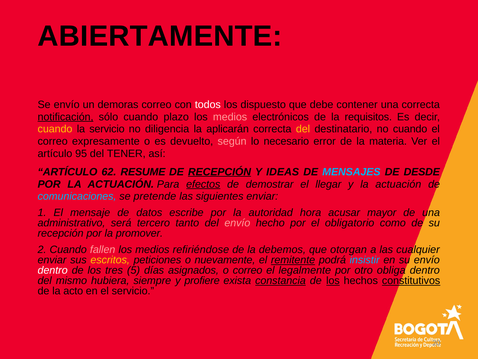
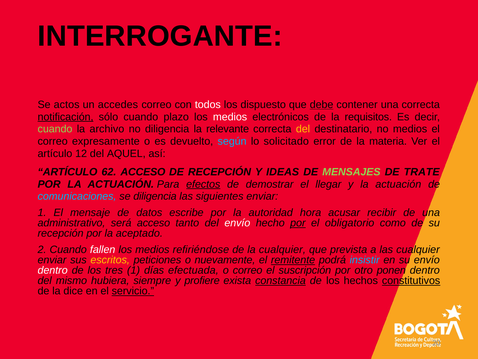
ABIERTAMENTE: ABIERTAMENTE -> INTERROGANTE (160, 36)
Se envío: envío -> actos (67, 104)
demoras: demoras -> accedes (118, 104)
debe underline: none -> present (322, 104)
medios colour: pink -> white (230, 117)
cuando colour: yellow -> light green (55, 129)
la servicio: servicio -> archivo (107, 129)
aplicarán: aplicarán -> relevante (228, 129)
no cuando: cuando -> medios (410, 129)
según colour: pink -> light blue (232, 141)
necesario: necesario -> solicitado (286, 141)
95: 95 -> 12 (81, 153)
TENER: TENER -> AQUEL (126, 153)
62 RESUME: RESUME -> ACCESO (143, 172)
RECEPCIÓN underline: present -> none (220, 172)
MENSAJES colour: light blue -> light green (351, 172)
DESDE: DESDE -> TRATE (422, 172)
se pretende: pretende -> diligencia (155, 196)
mayor: mayor -> recibir (382, 213)
será tercero: tercero -> acceso (154, 223)
envío colour: pink -> white (237, 223)
por underline: none -> present (298, 223)
promover: promover -> aceptado (139, 233)
fallen colour: pink -> white (103, 249)
la debemos: debemos -> cualquier (282, 249)
otorgan: otorgan -> prevista (349, 249)
tres 5: 5 -> 1 (133, 270)
asignados: asignados -> efectuada (193, 270)
legalmente: legalmente -> suscripción (305, 270)
obliga: obliga -> ponen (391, 270)
los underline: present -> none (333, 280)
acto: acto -> dice (73, 291)
servicio underline: none -> present (133, 291)
